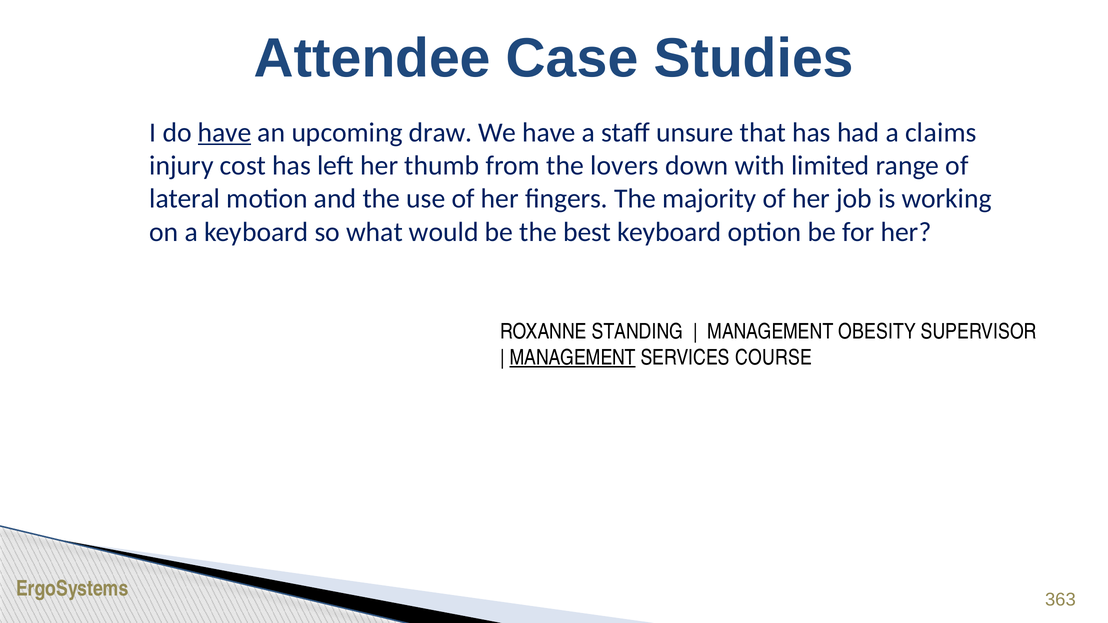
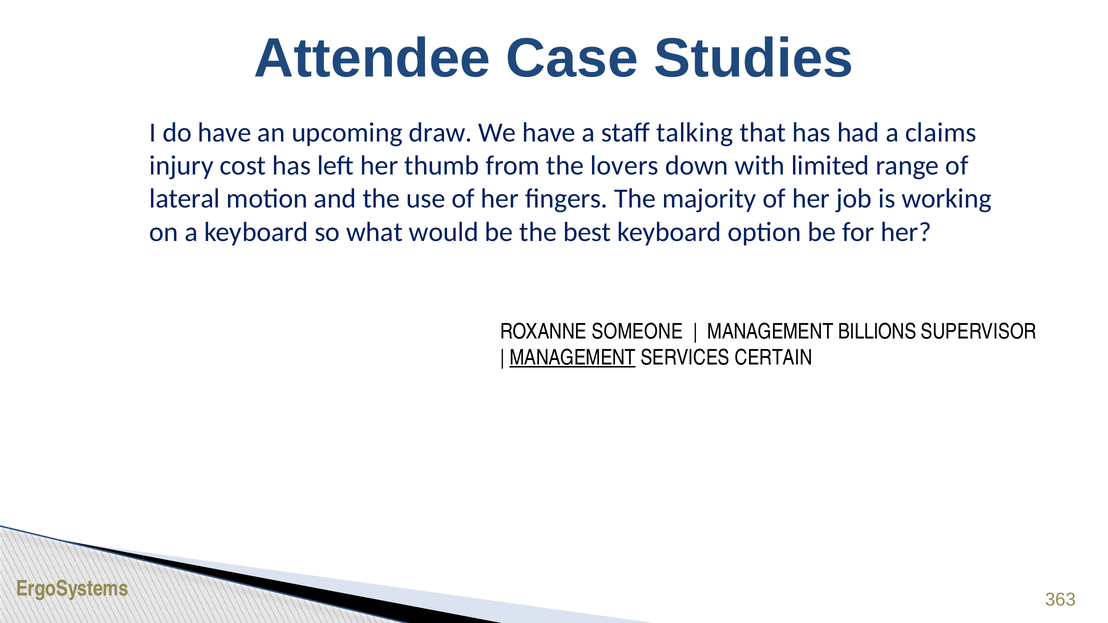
have underline: present -> none (225, 132)
unsure: unsure -> talking (695, 132)
STANDING: STANDING -> SOMEONE (637, 332)
OBESITY: OBESITY -> BILLIONS (877, 332)
COURSE: COURSE -> CERTAIN (774, 358)
